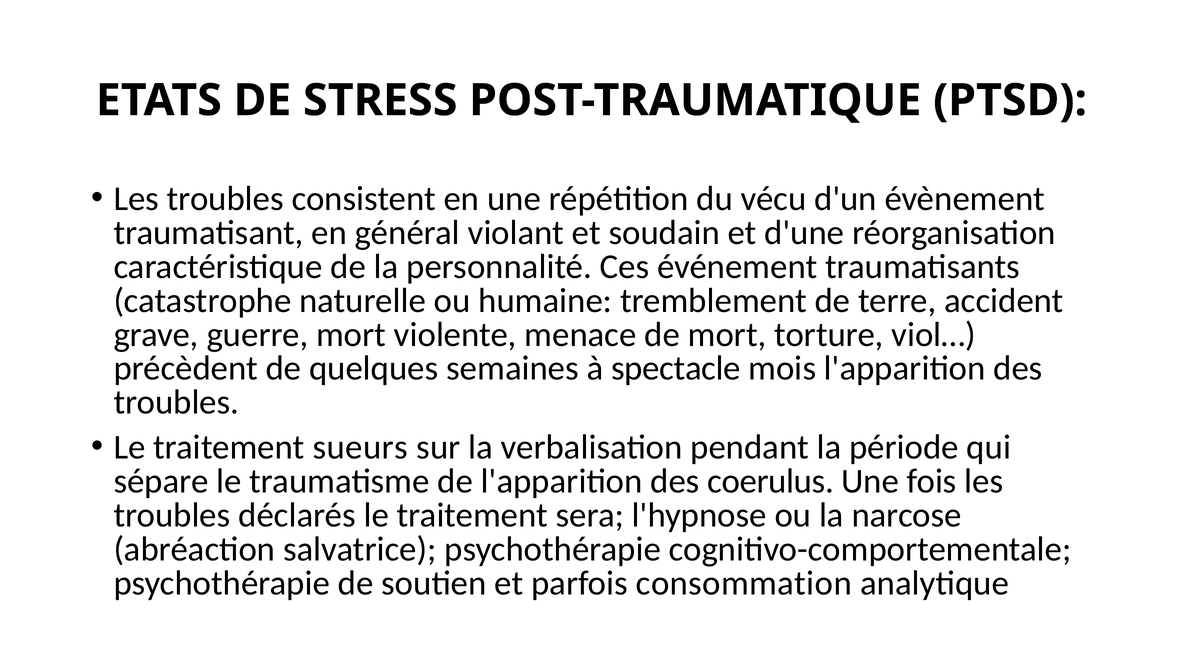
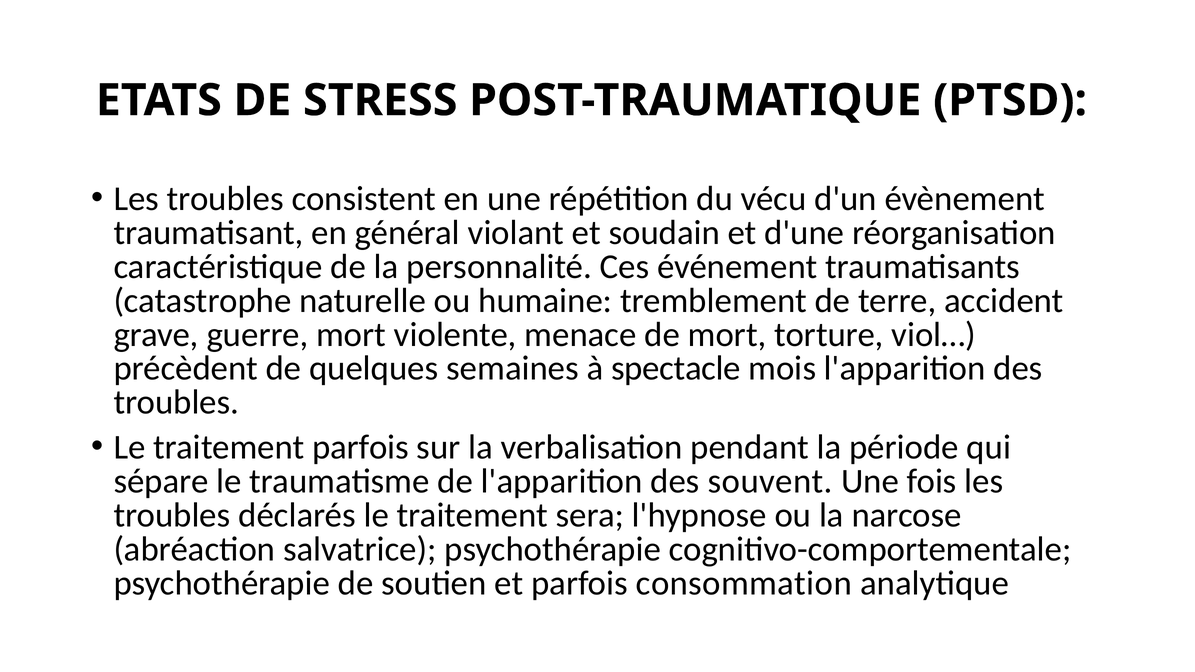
traitement sueurs: sueurs -> parfois (360, 448)
coerulus: coerulus -> souvent (770, 481)
